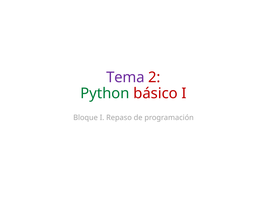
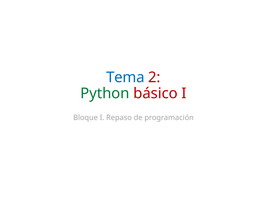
Tema colour: purple -> blue (125, 77)
